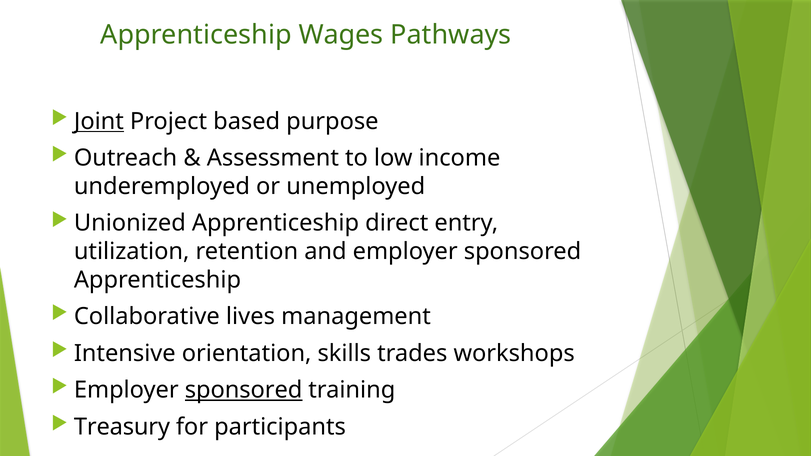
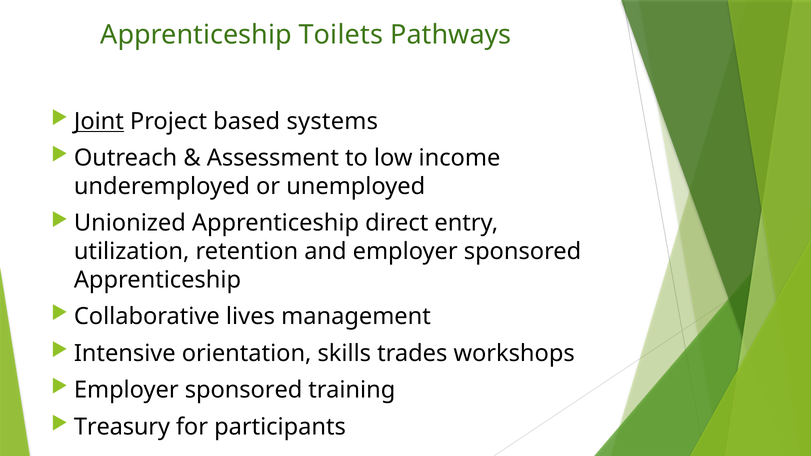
Wages: Wages -> Toilets (341, 35)
purpose: purpose -> systems (332, 121)
sponsored underline: present -> none (244, 390)
